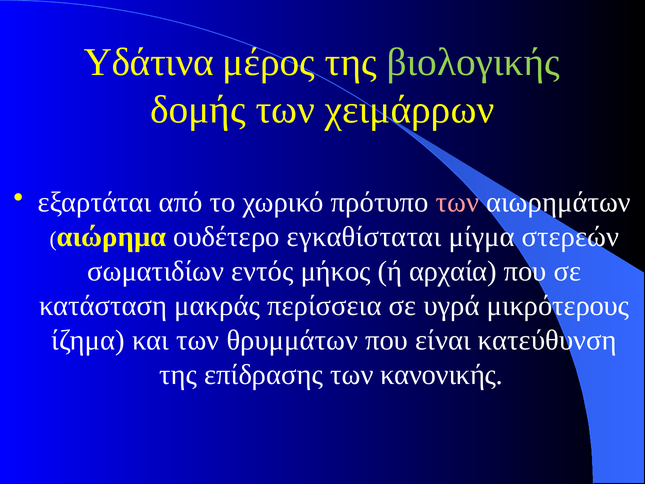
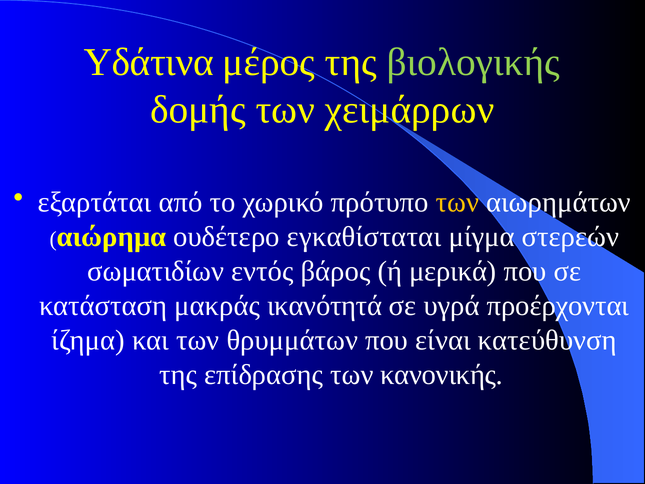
των colour: pink -> yellow (457, 202)
μήκος: μήκος -> βάρος (336, 271)
αρχαία: αρχαία -> μερικά (453, 271)
περίσσεια: περίσσεια -> ικανότητά (325, 306)
μικρότερους: μικρότερους -> προέρχονται (558, 306)
